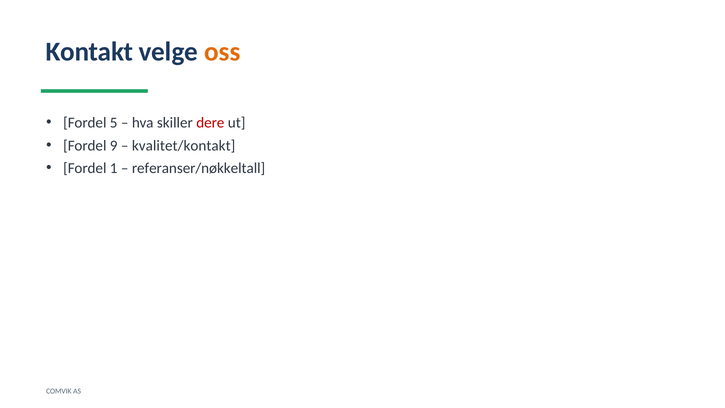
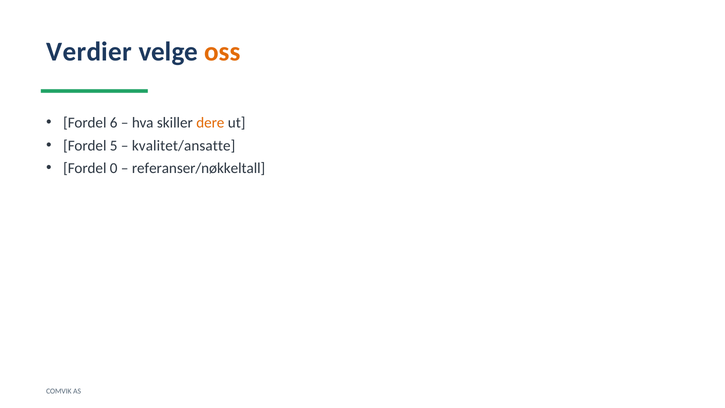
Kontakt: Kontakt -> Verdier (89, 52)
5: 5 -> 6 (114, 123)
dere colour: red -> orange (210, 123)
9: 9 -> 5 (114, 145)
kvalitet/kontakt: kvalitet/kontakt -> kvalitet/ansatte (184, 145)
1: 1 -> 0 (114, 168)
